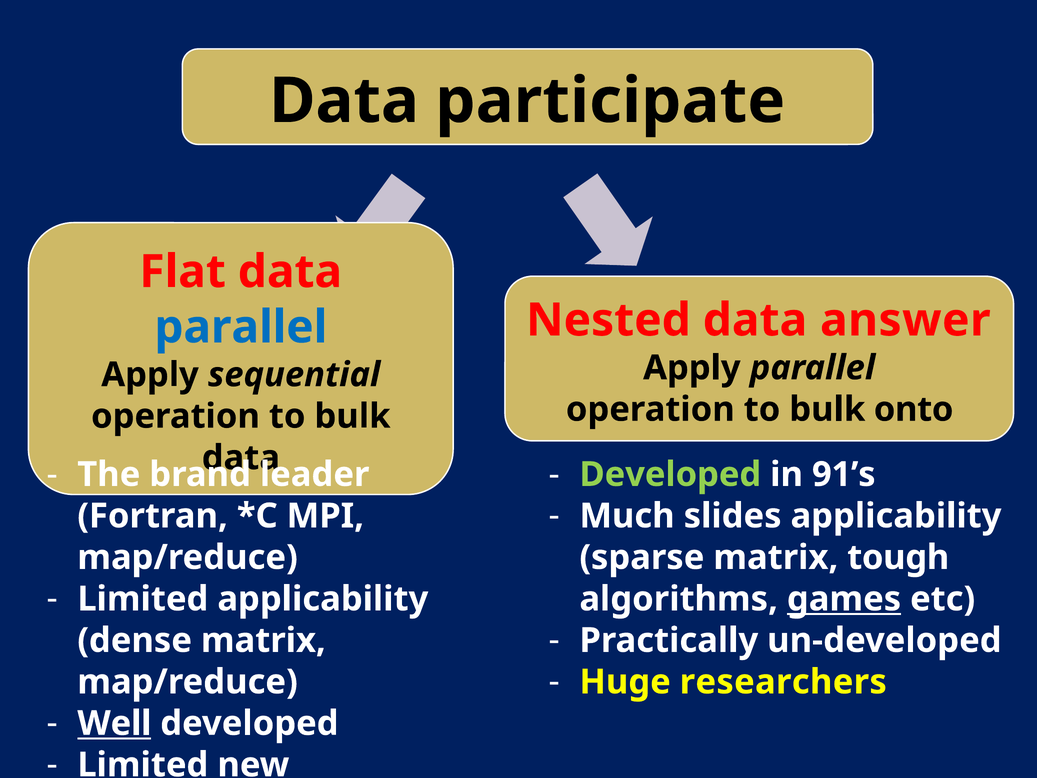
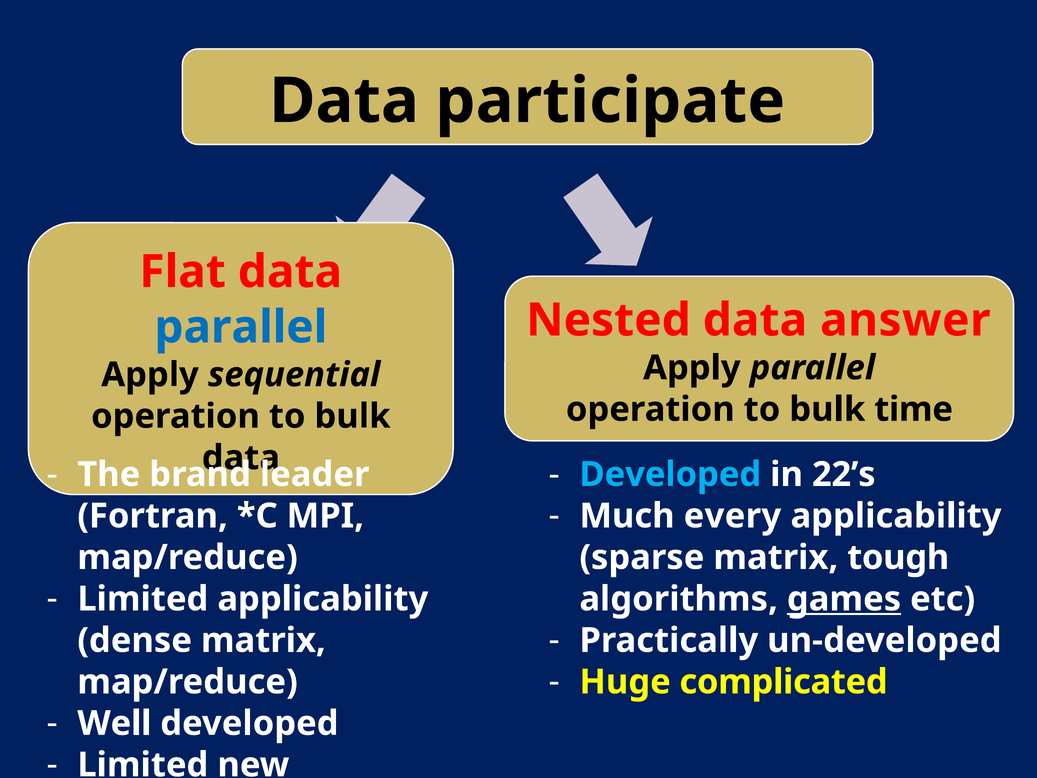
onto: onto -> time (914, 409)
Developed colour: light green -> light blue (670, 474)
91’s: 91’s -> 22’s (844, 474)
slides: slides -> every (732, 516)
researchers: researchers -> complicated (784, 682)
Well underline: present -> none (114, 723)
